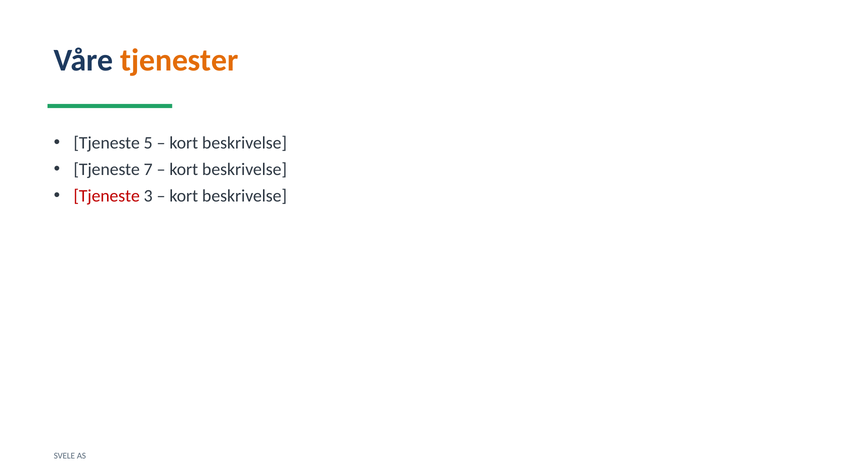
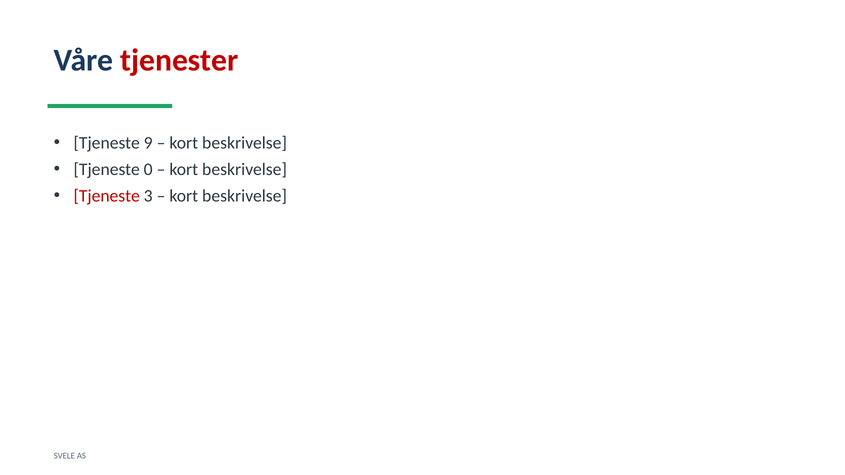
tjenester colour: orange -> red (179, 60)
5: 5 -> 9 (148, 143)
7: 7 -> 0 (148, 170)
